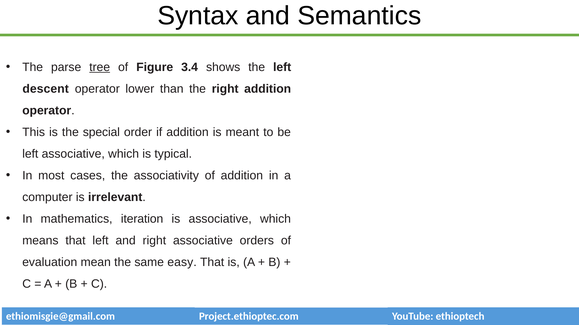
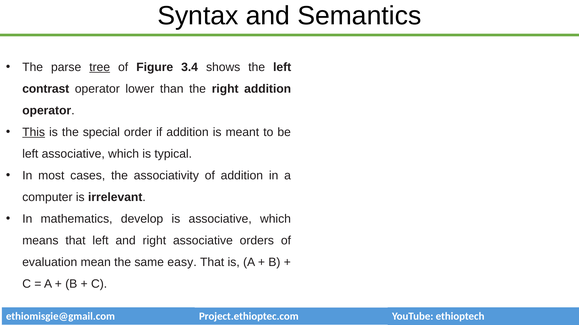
descent: descent -> contrast (46, 89)
This underline: none -> present (34, 133)
iteration: iteration -> develop (142, 219)
